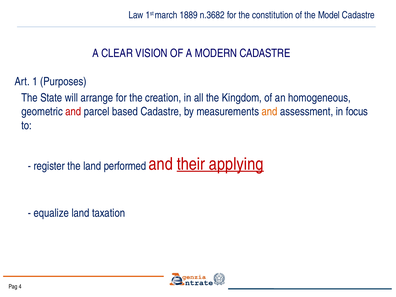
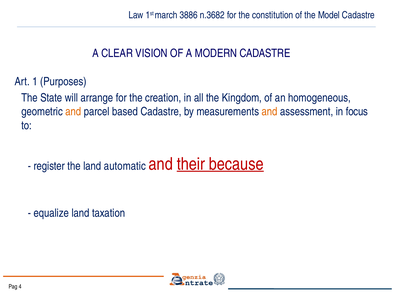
1889: 1889 -> 3886 (189, 15)
and colour: red -> orange (73, 112)
performed: performed -> automatic (125, 166)
applying: applying -> because (236, 164)
